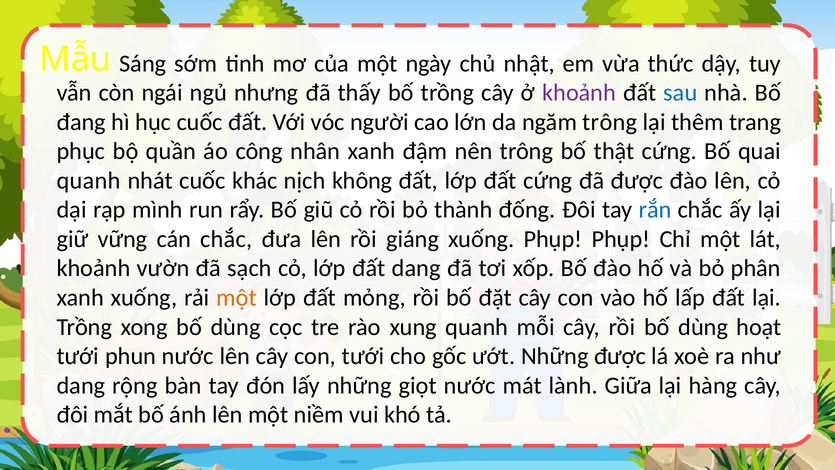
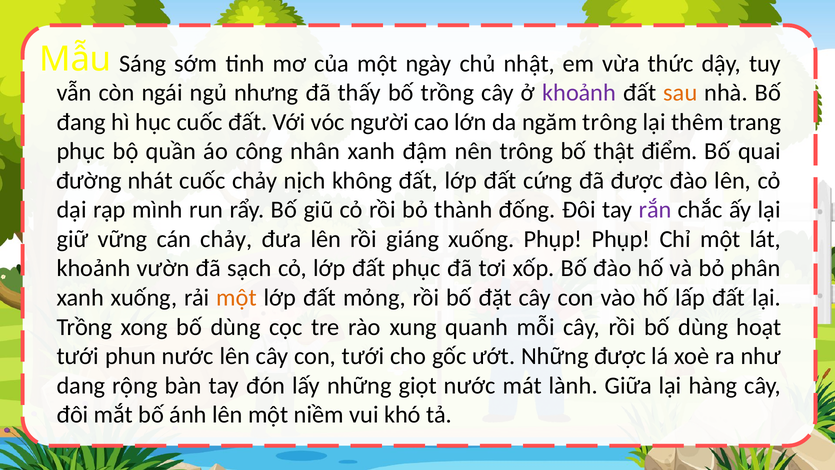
sau colour: blue -> orange (680, 93)
thật cứng: cứng -> điểm (669, 151)
quanh: quanh -> đường (89, 181)
cuốc khác: khác -> chảy (255, 181)
rắn colour: blue -> purple (655, 210)
cán chắc: chắc -> chảy (226, 239)
đất dang: dang -> phục (416, 268)
